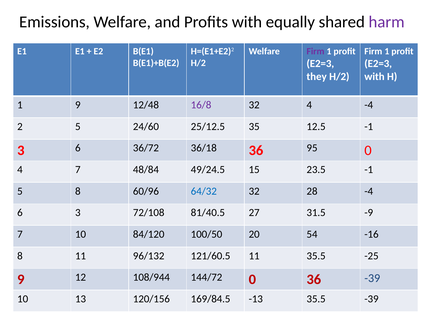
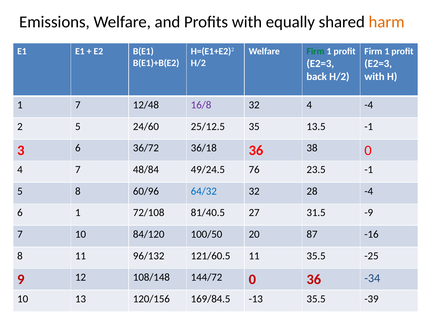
harm colour: purple -> orange (387, 22)
Firm colour: purple -> green (315, 51)
they: they -> back (317, 77)
1 9: 9 -> 7 (78, 105)
12.5: 12.5 -> 13.5 (316, 127)
95: 95 -> 38 (312, 148)
15: 15 -> 76 (254, 170)
6 3: 3 -> 1 (78, 213)
54: 54 -> 87 (312, 234)
108/944: 108/944 -> 108/148 (151, 278)
36 -39: -39 -> -34 (372, 278)
